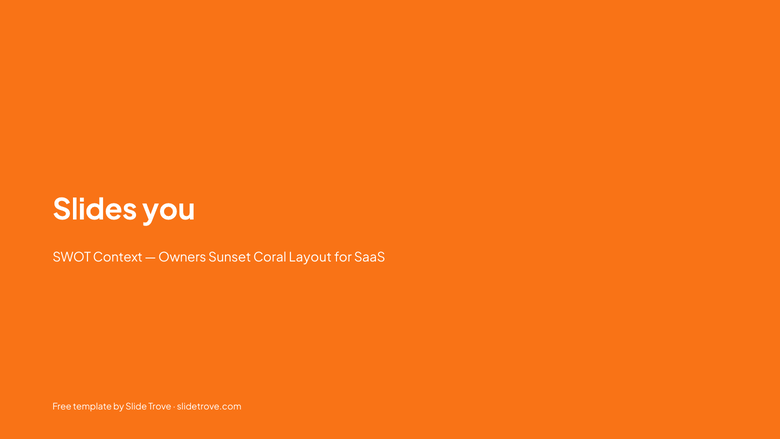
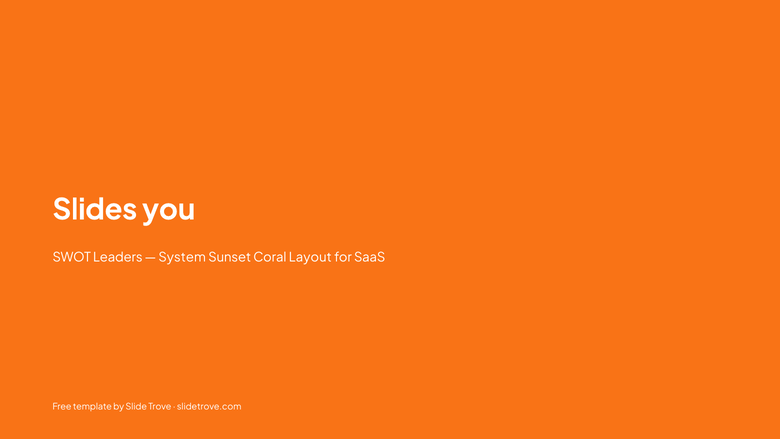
Context: Context -> Leaders (118, 257)
Owners: Owners -> System (182, 257)
